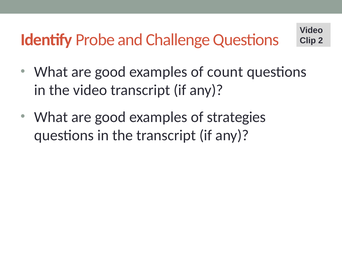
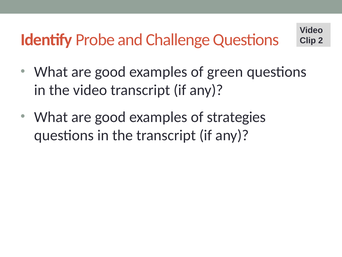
count: count -> green (225, 72)
